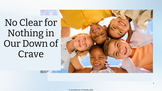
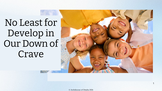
Clear: Clear -> Least (31, 23)
Nothing: Nothing -> Develop (26, 33)
